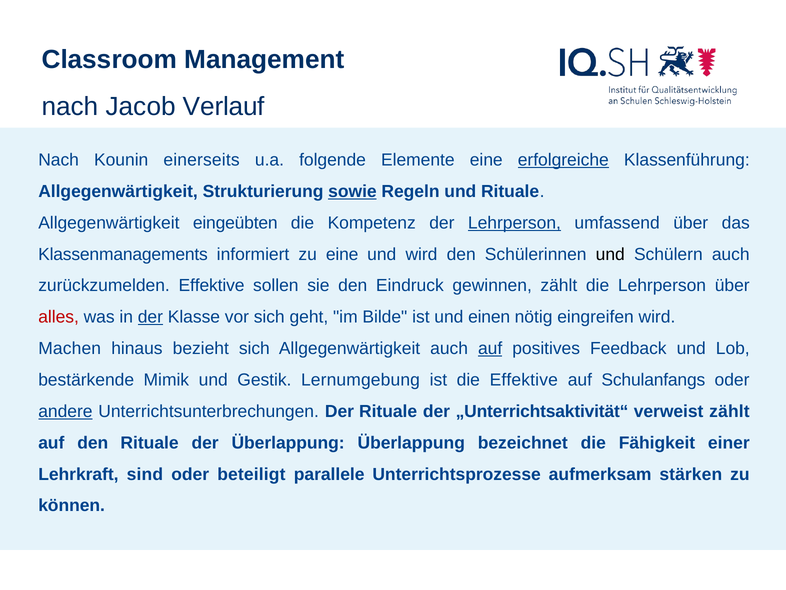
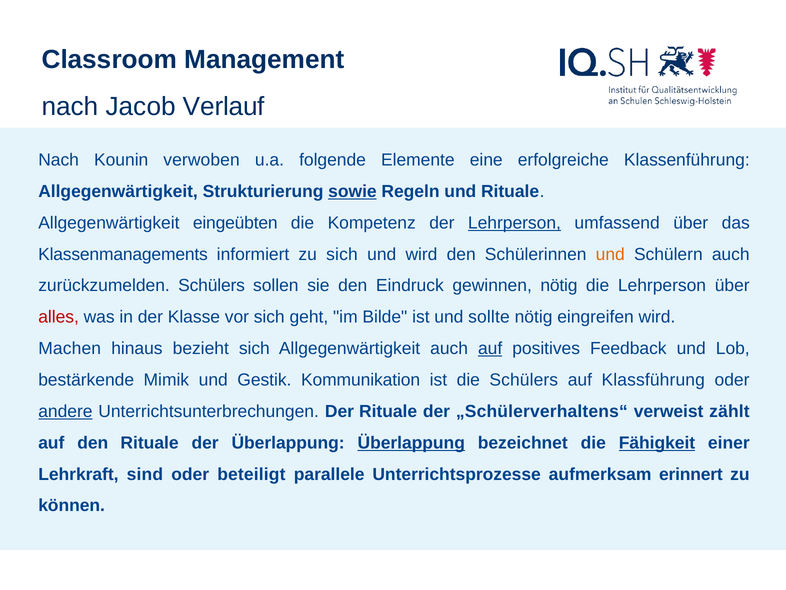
einerseits: einerseits -> verwoben (202, 160)
erfolgreiche underline: present -> none (563, 160)
zu eine: eine -> sich (342, 254)
und colour: black -> orange (610, 254)
zurückzumelden Effektive: Effektive -> Schülers (212, 285)
gewinnen zählt: zählt -> nötig (559, 285)
der underline: present -> none (150, 317)
einen: einen -> sollte (489, 317)
Lernumgebung: Lernumgebung -> Kommunikation (361, 380)
die Effektive: Effektive -> Schülers (524, 380)
Schulanfangs: Schulanfangs -> Klassführung (653, 380)
„Unterrichtsaktivität“: „Unterrichtsaktivität“ -> „Schülerverhaltens“ (542, 411)
Überlappung underline: none -> present (411, 442)
Fähigkeit underline: none -> present (657, 442)
stärken: stärken -> erinnert (691, 474)
